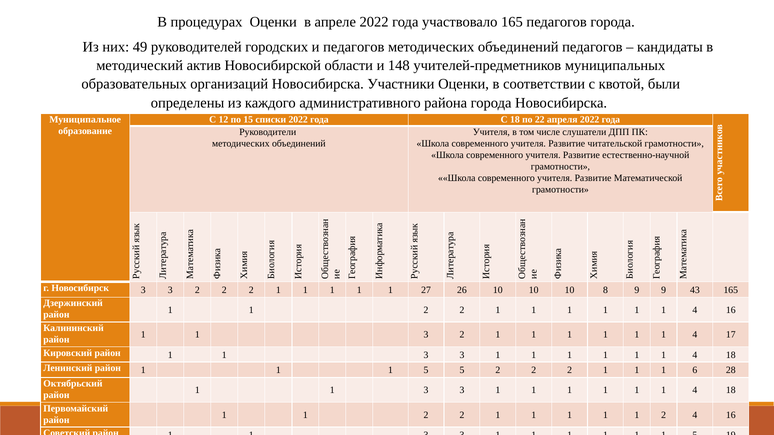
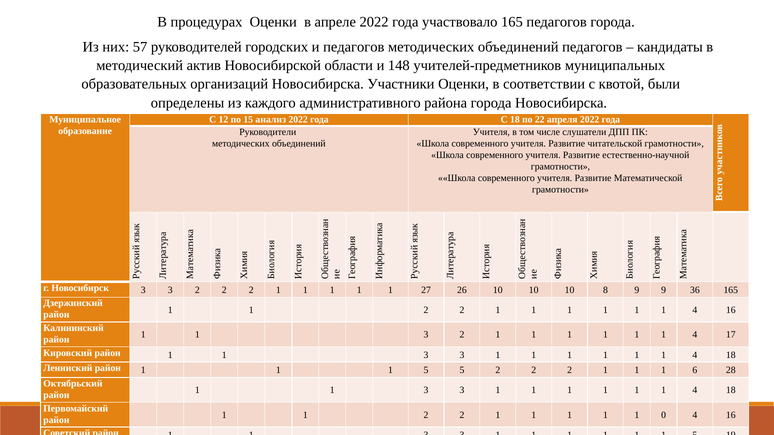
49: 49 -> 57 (140, 47)
списки: списки -> анализ (271, 120)
43: 43 -> 36 (695, 290)
1 1 1 2: 2 -> 0 (664, 415)
